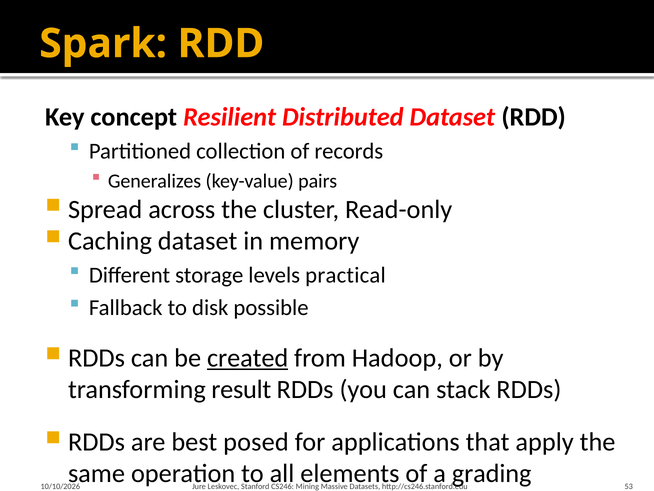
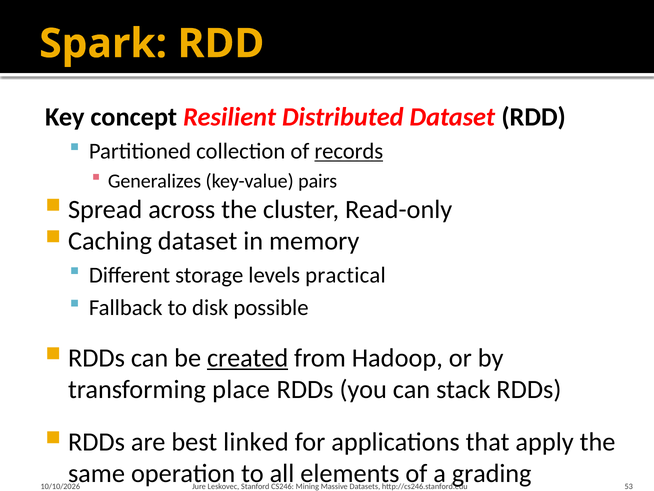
records underline: none -> present (349, 151)
result: result -> place (241, 389)
posed: posed -> linked (256, 442)
